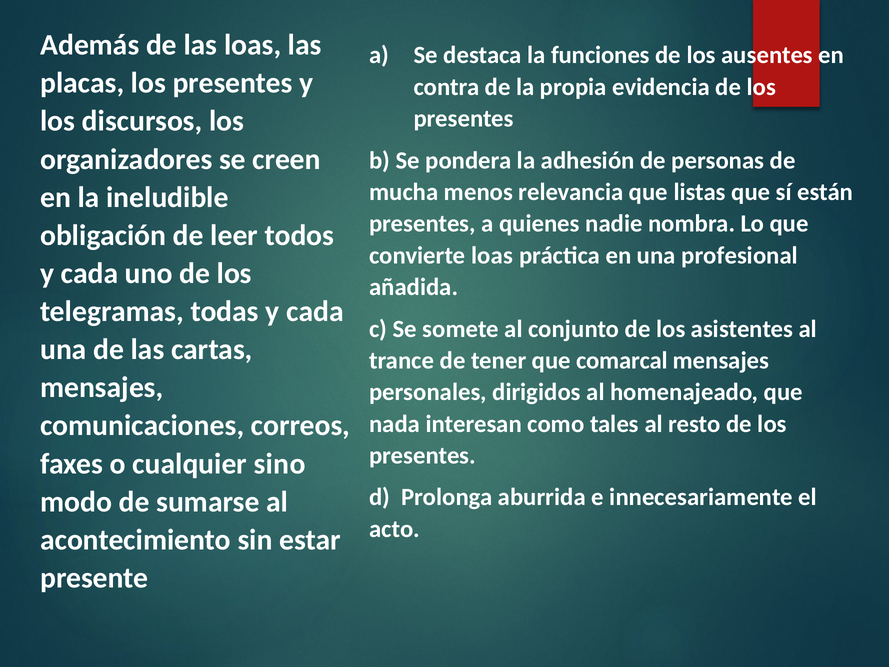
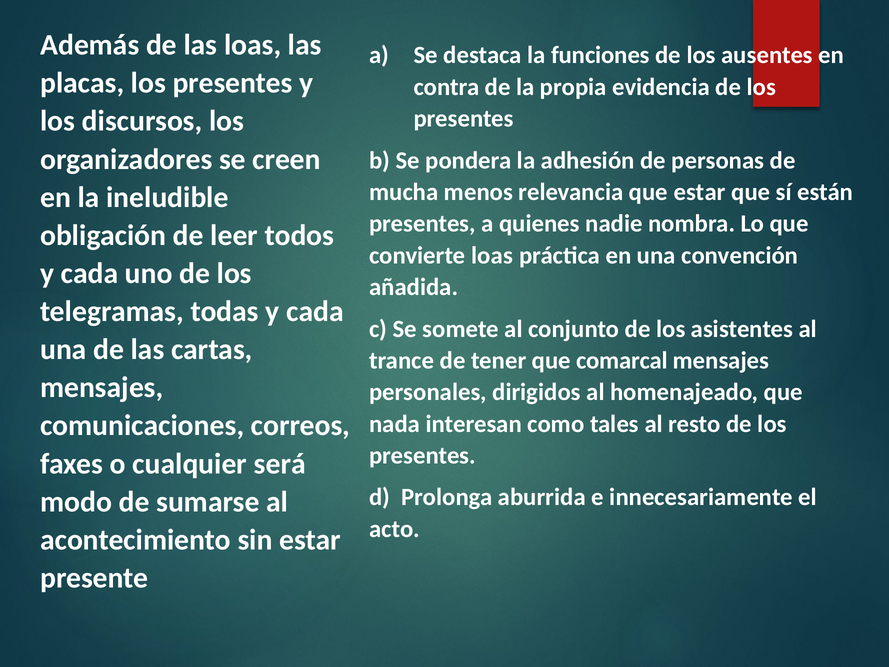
que listas: listas -> estar (700, 192)
profesional: profesional -> convención (740, 255)
sino: sino -> será (280, 464)
